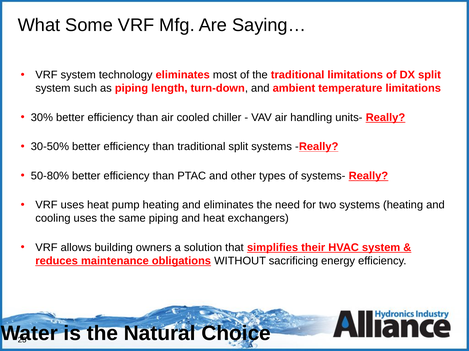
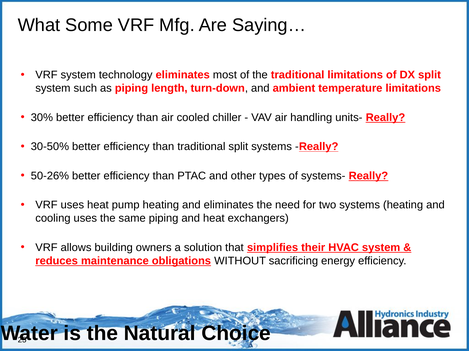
50-80%: 50-80% -> 50-26% (50, 176)
